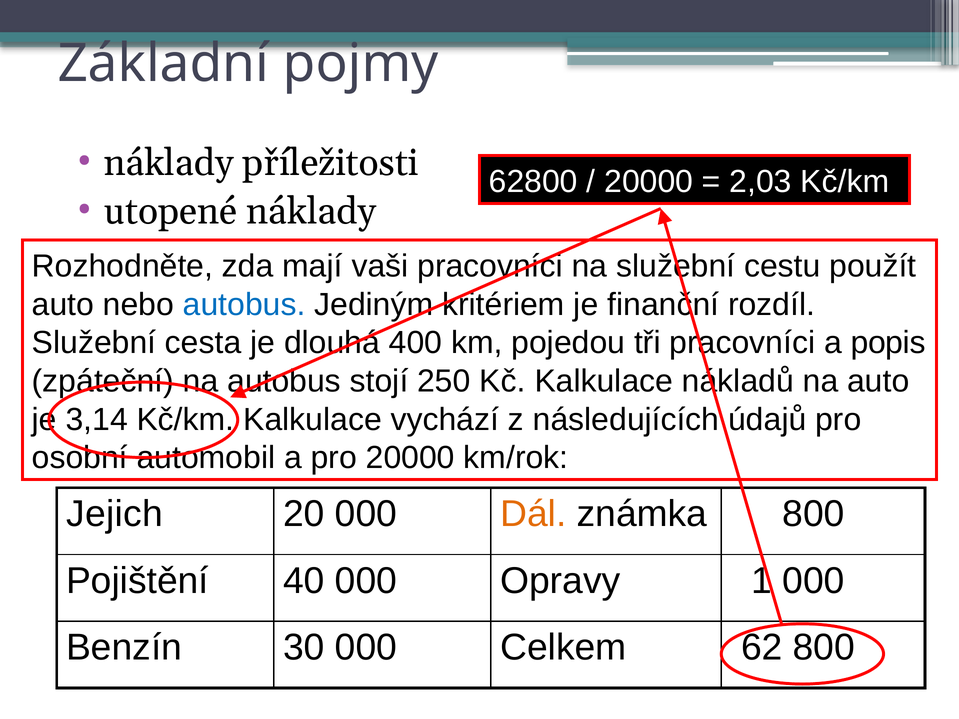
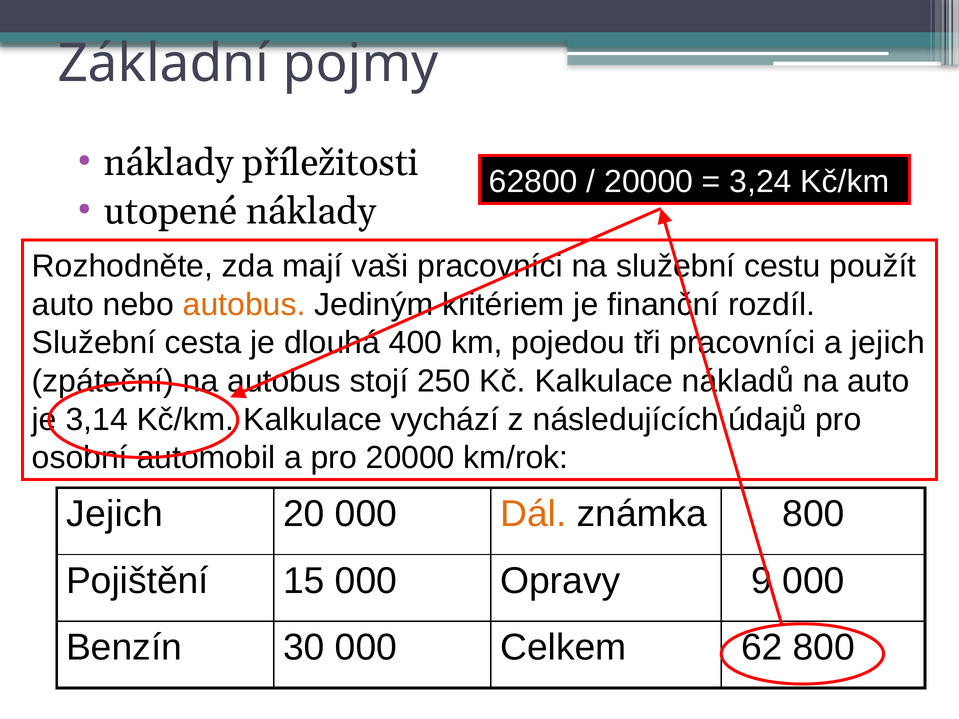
2,03: 2,03 -> 3,24 (760, 182)
autobus colour: blue -> orange (244, 305)
a popis: popis -> jejich (888, 343)
40: 40 -> 15 (304, 581)
1: 1 -> 9 (762, 581)
